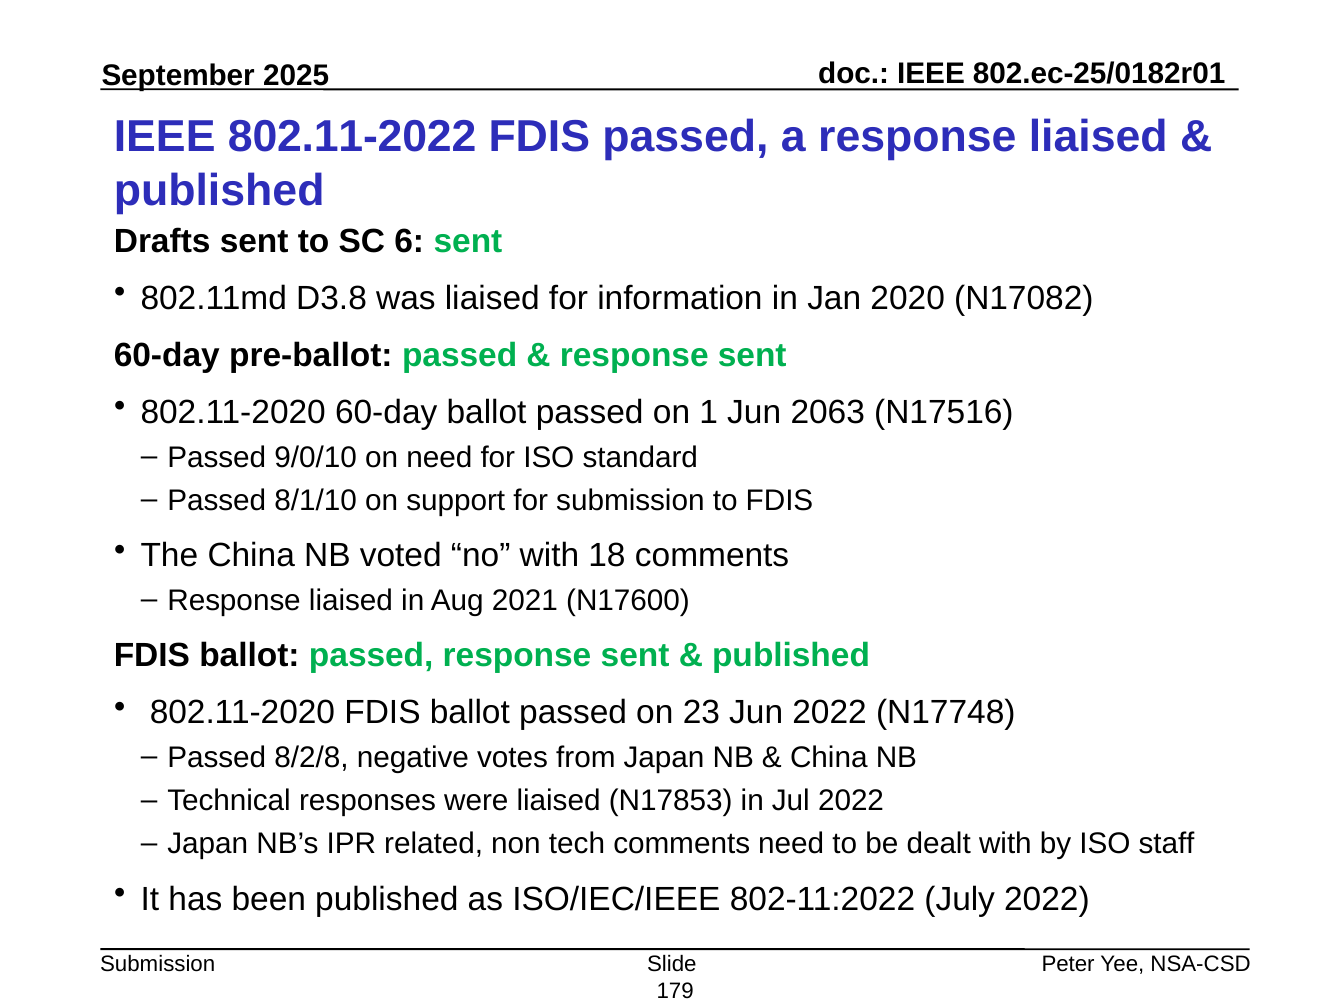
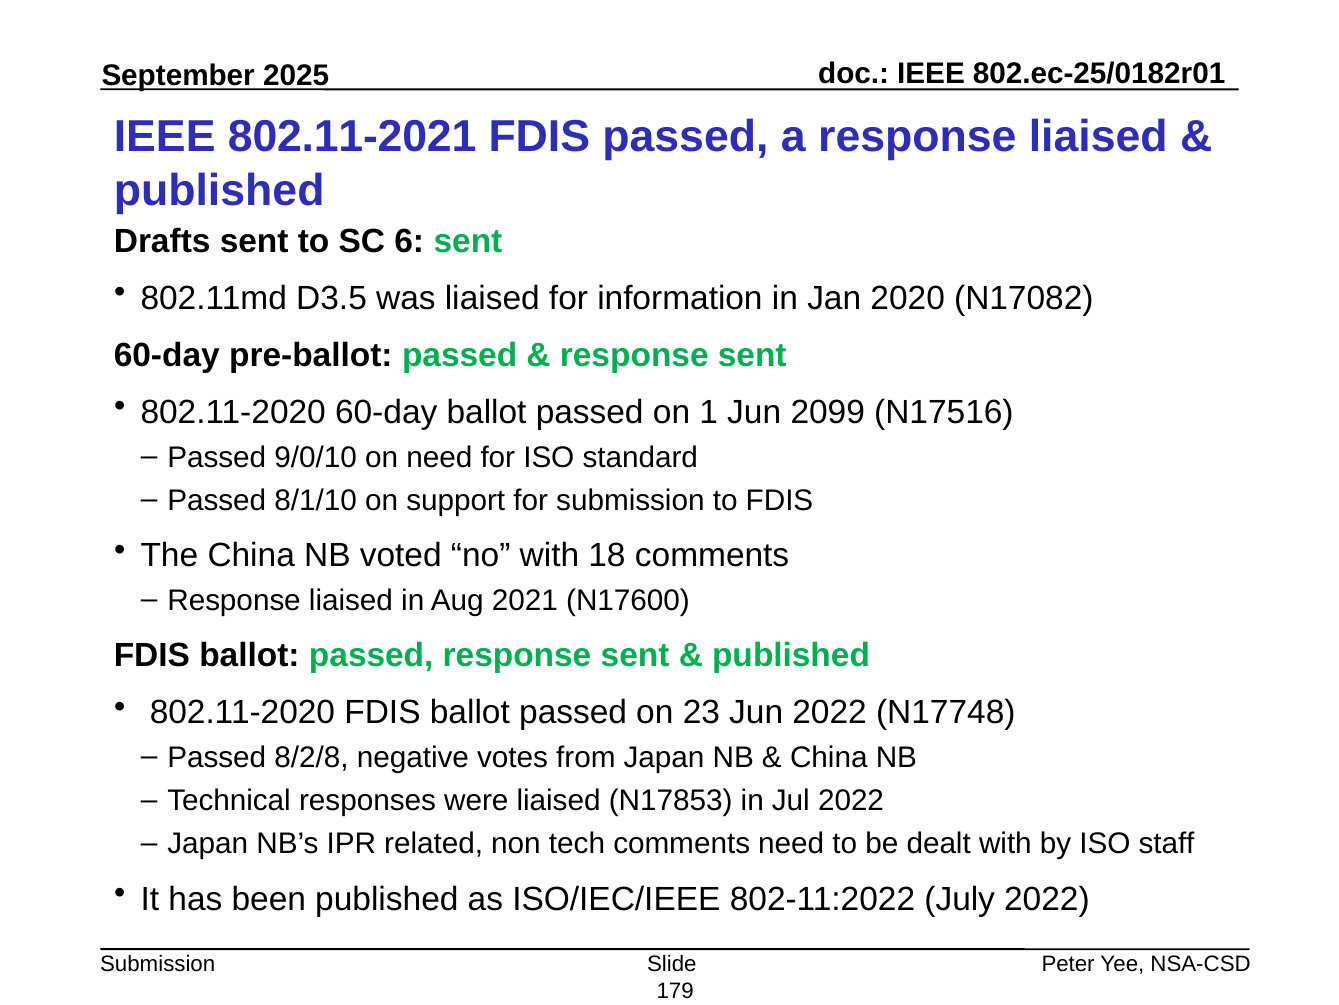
802.11-2022: 802.11-2022 -> 802.11-2021 (352, 137)
D3.8: D3.8 -> D3.5 (332, 298)
2063: 2063 -> 2099 (828, 412)
